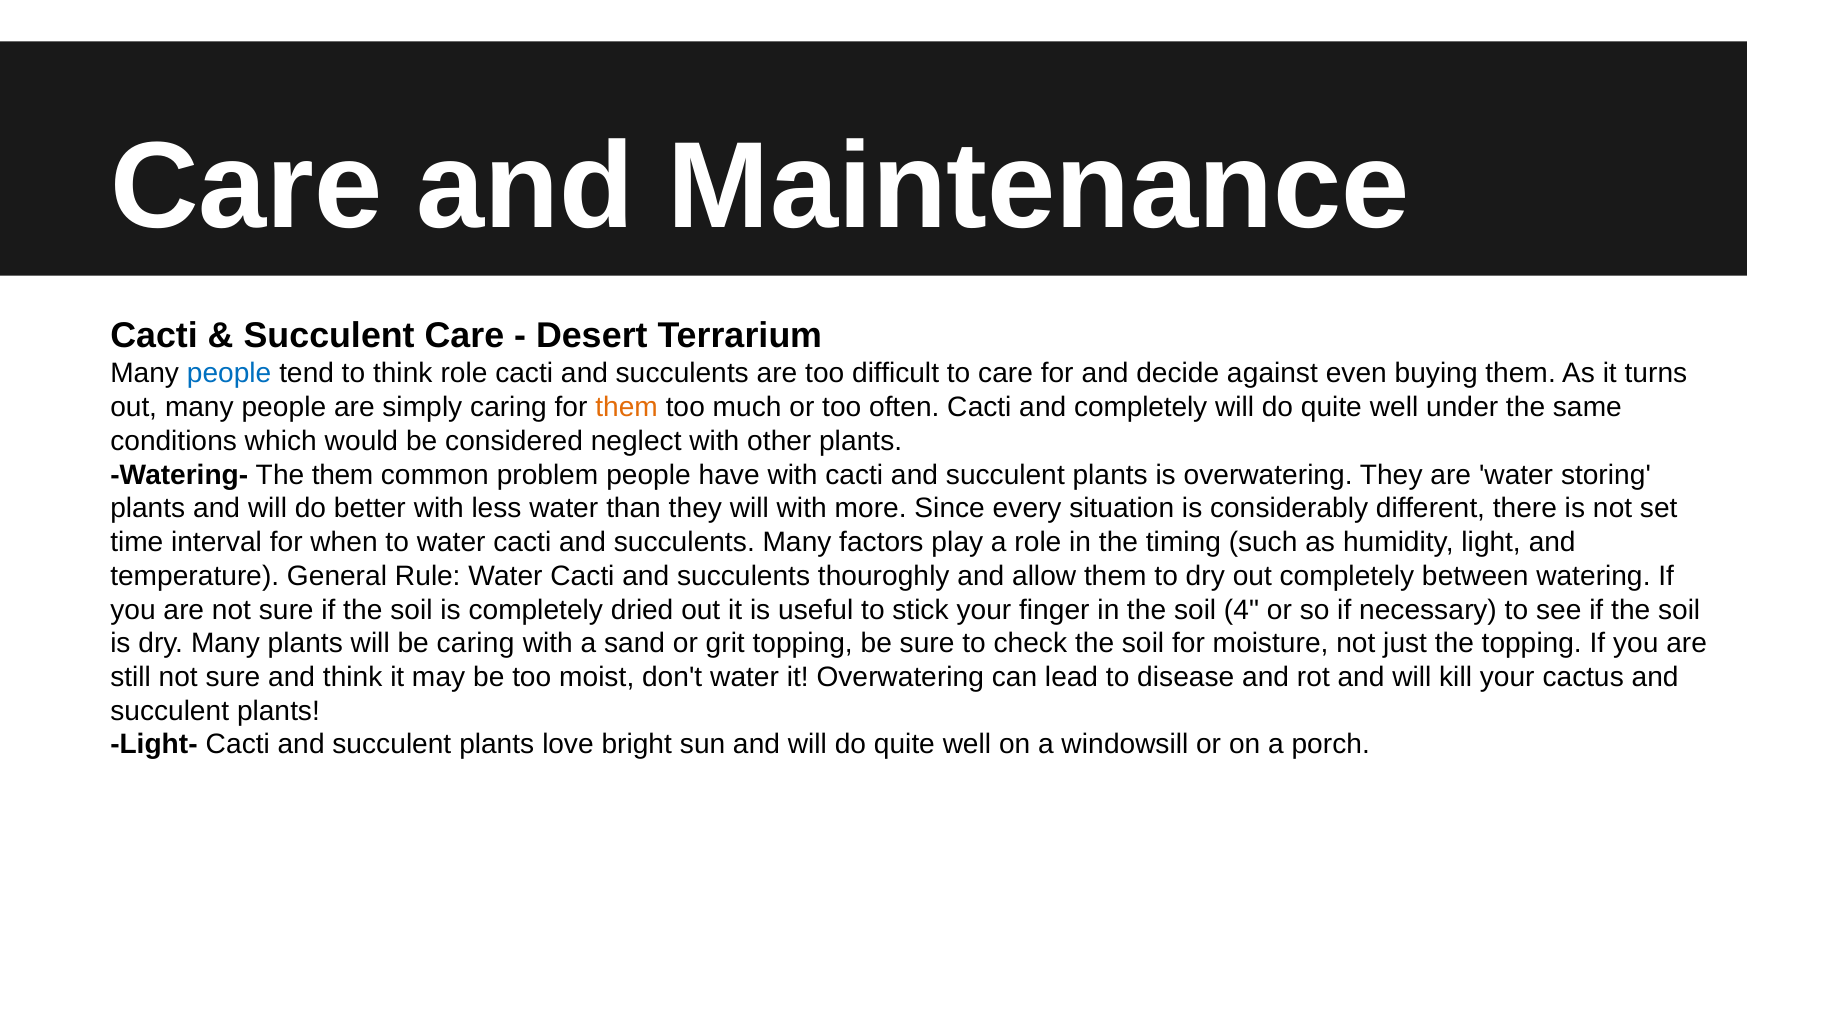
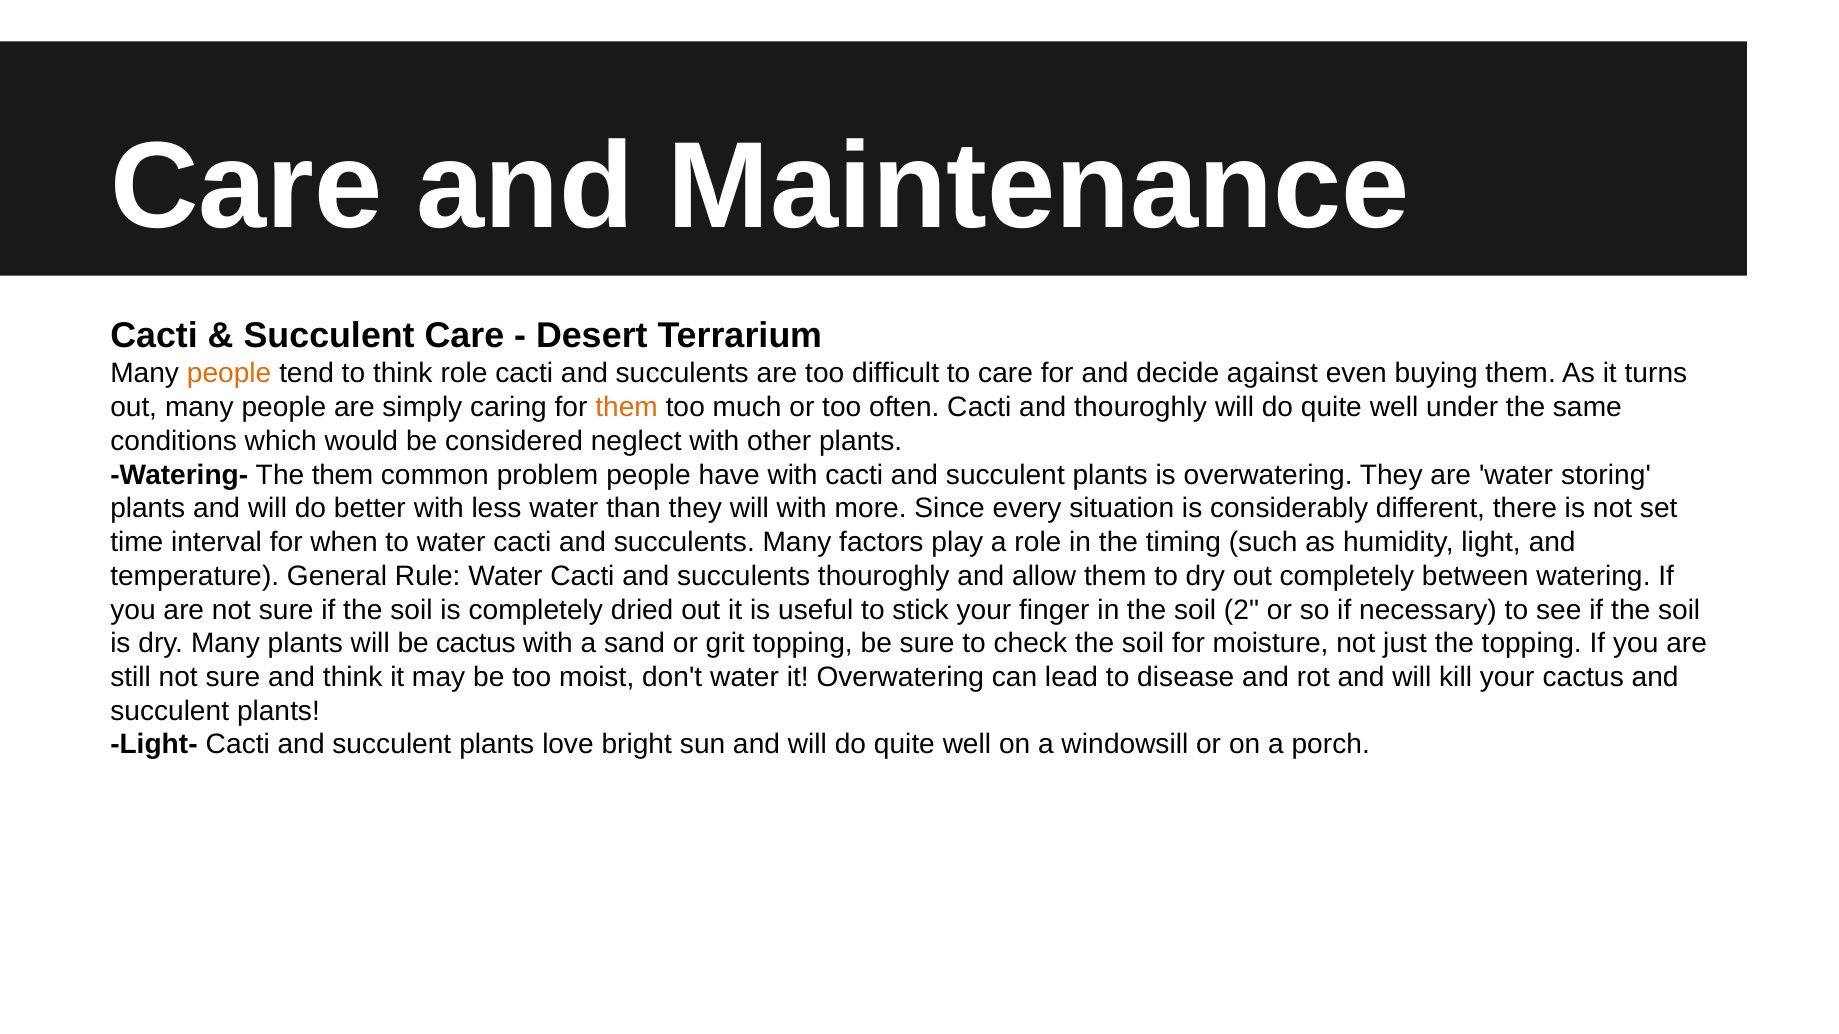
people colour: blue -> orange (229, 374)
and completely: completely -> thouroghly (1141, 408)
4: 4 -> 2 (1241, 610)
be caring: caring -> cactus (476, 644)
